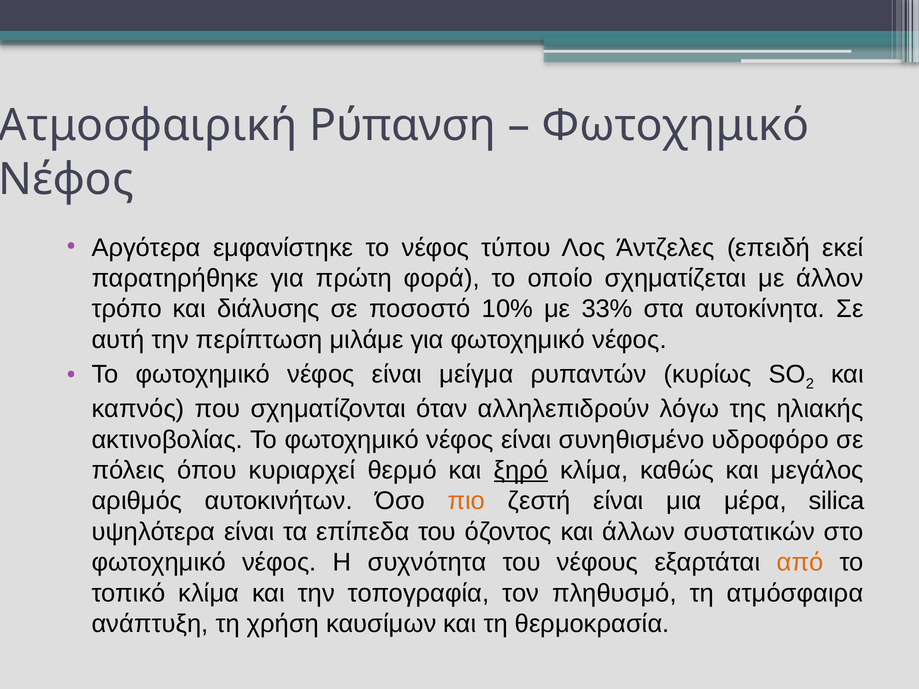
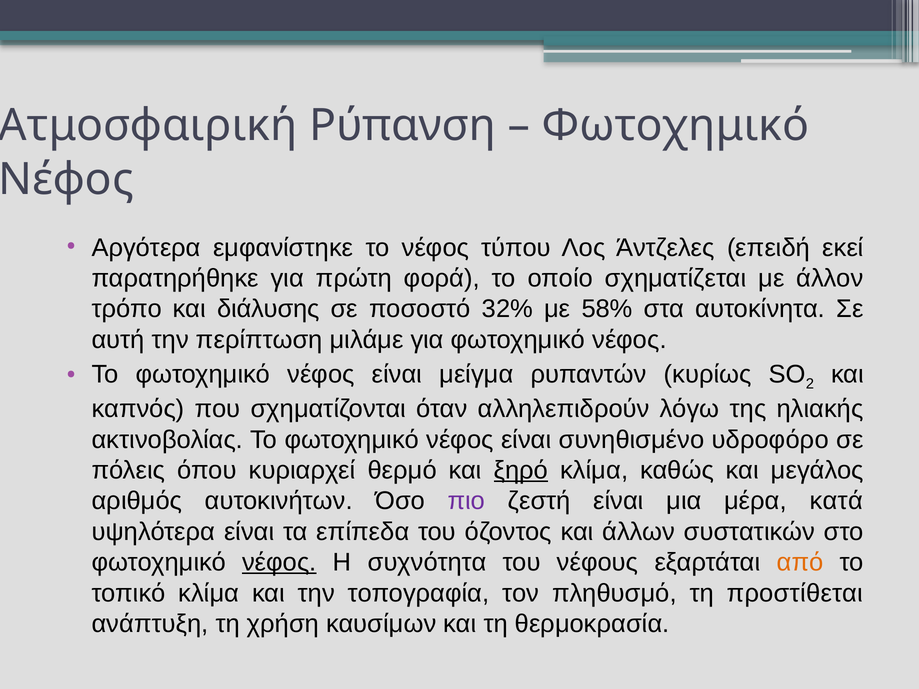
10%: 10% -> 32% (507, 309)
33%: 33% -> 58% (607, 309)
πιο colour: orange -> purple (466, 501)
silica: silica -> κατά (836, 501)
νέφος underline: none -> present (279, 563)
ατμόσφαιρα: ατμόσφαιρα -> προστίθεται (795, 593)
